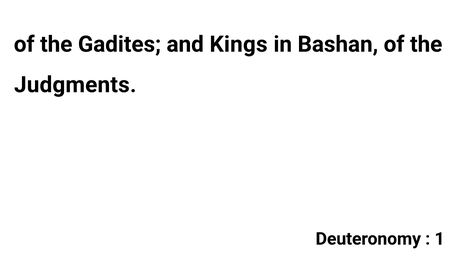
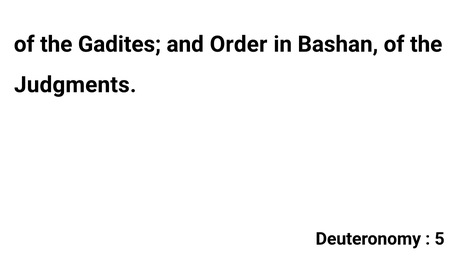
Kings: Kings -> Order (239, 44)
1: 1 -> 5 (440, 238)
